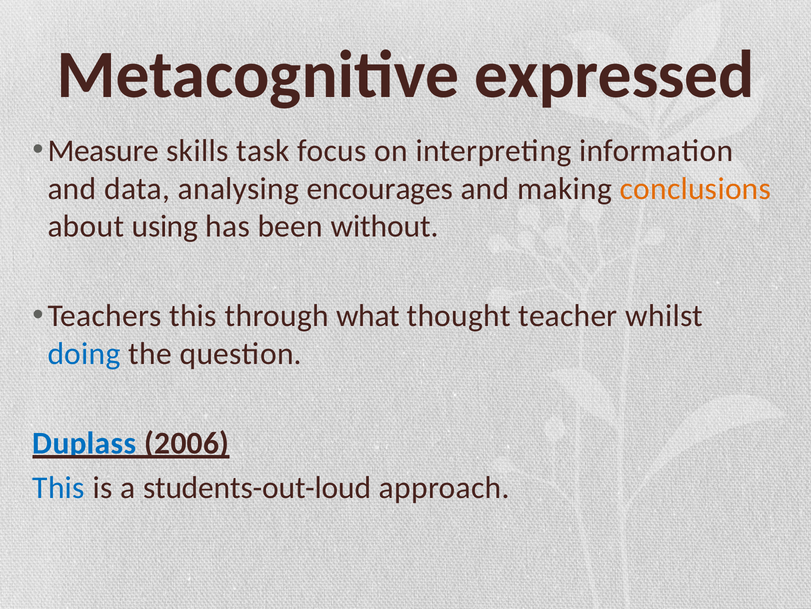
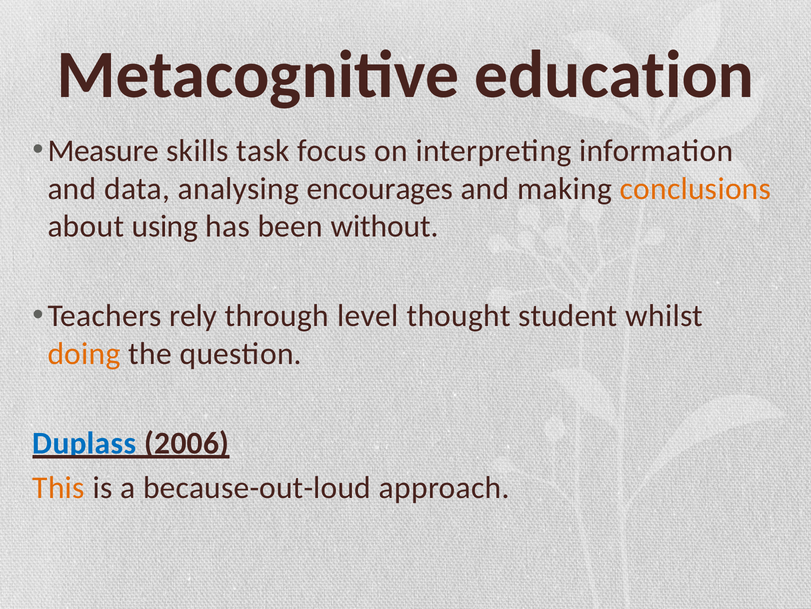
expressed: expressed -> education (614, 75)
Teachers this: this -> rely (193, 315)
what: what -> level (368, 315)
teacher: teacher -> student (568, 315)
doing colour: blue -> orange (84, 353)
This colour: blue -> orange (59, 487)
students-out-loud: students-out-loud -> because-out-loud (257, 487)
